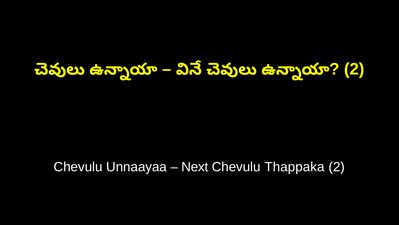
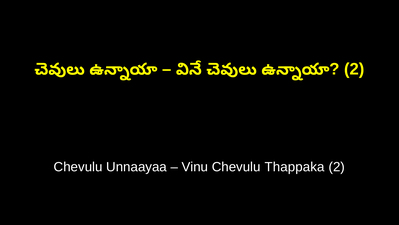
Next: Next -> Vinu (195, 166)
